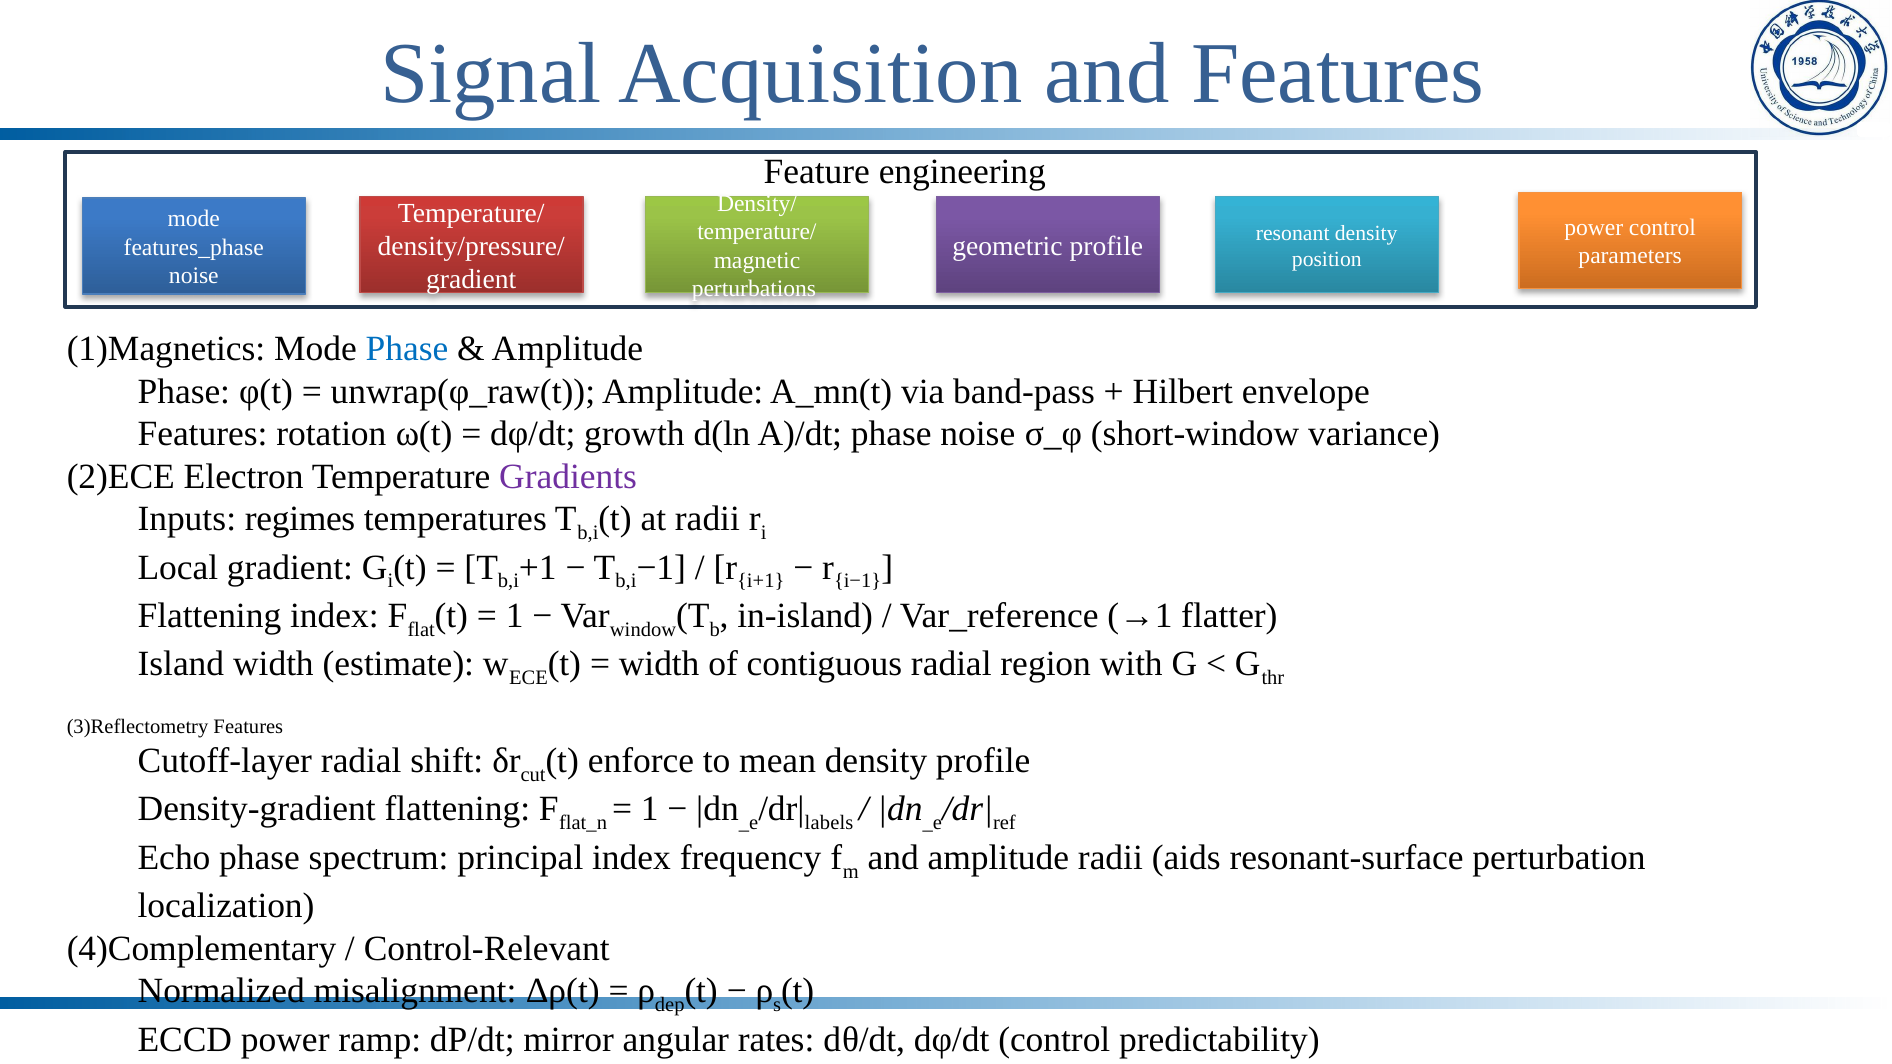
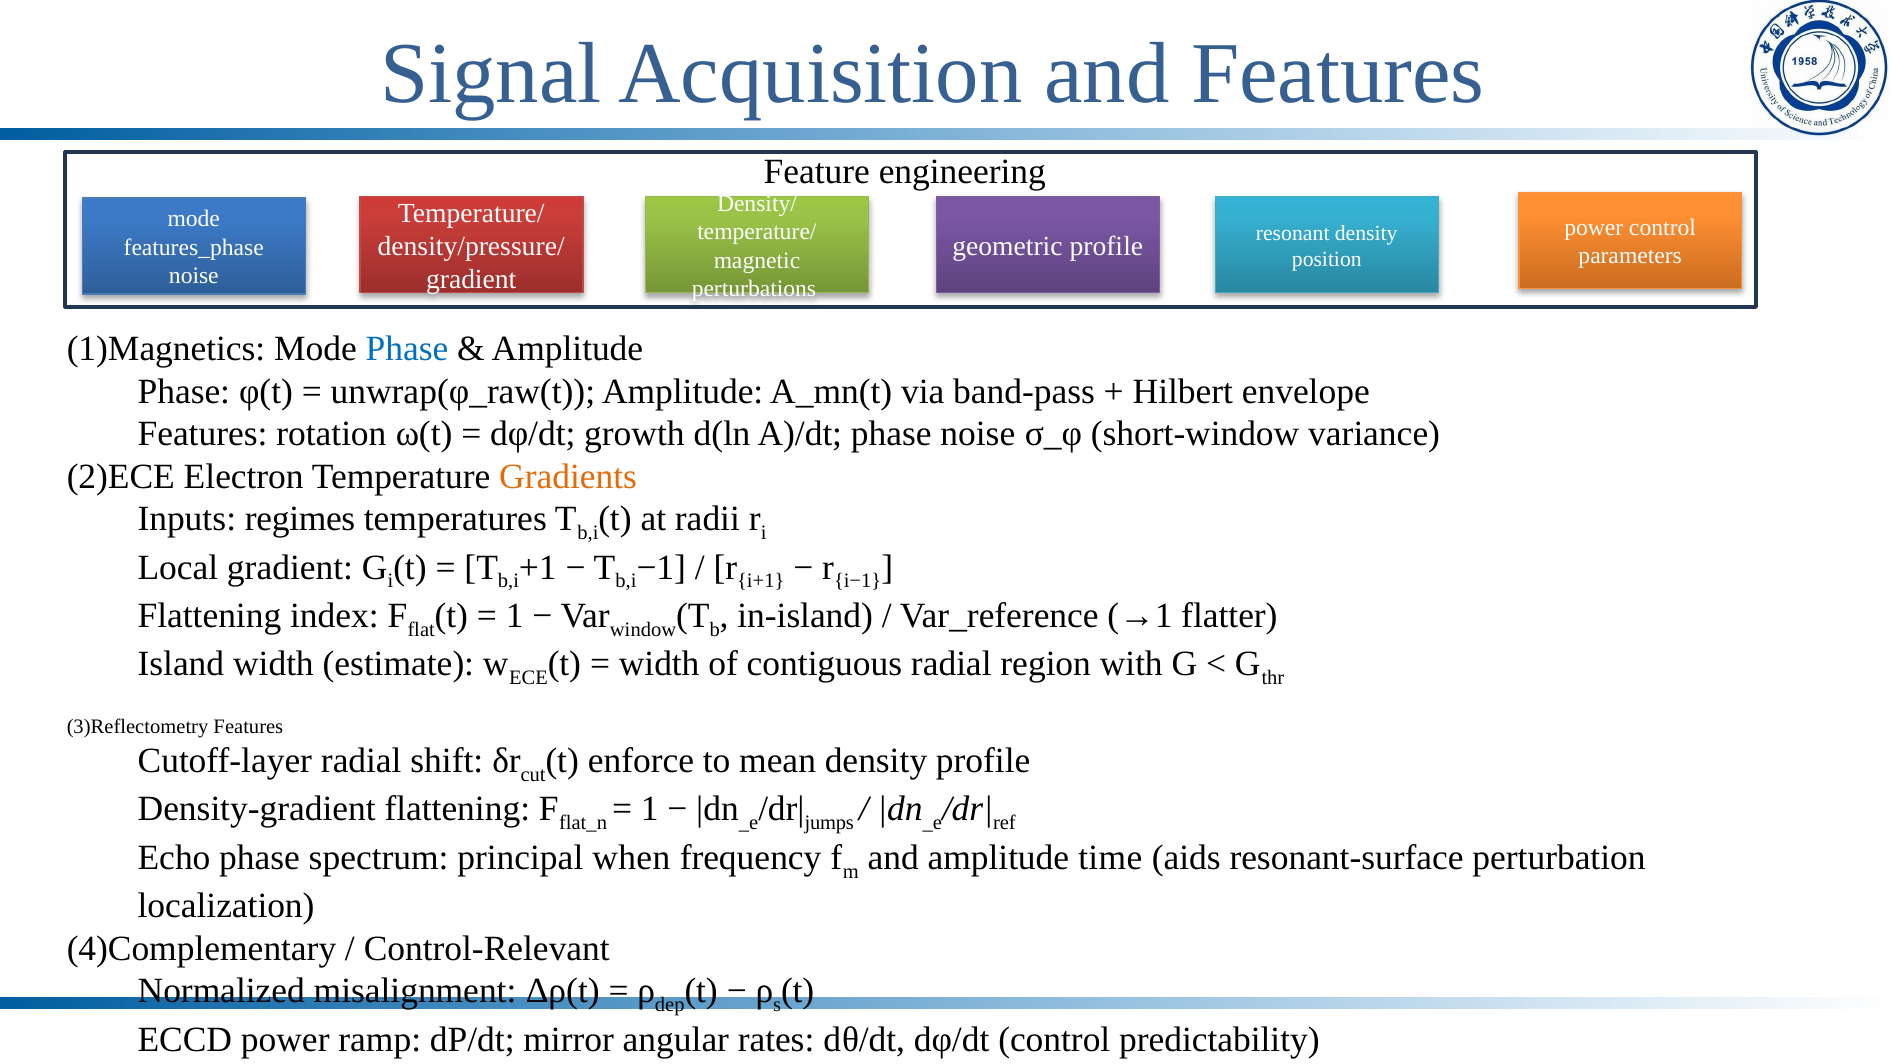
Gradients colour: purple -> orange (568, 477)
labels: labels -> jumps (829, 823)
principal index: index -> when (631, 858)
amplitude radii: radii -> time (1110, 858)
